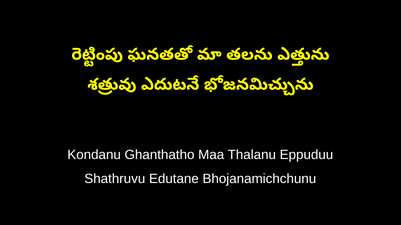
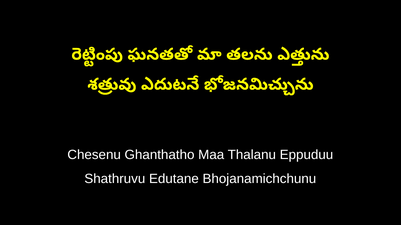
Kondanu: Kondanu -> Chesenu (94, 155)
